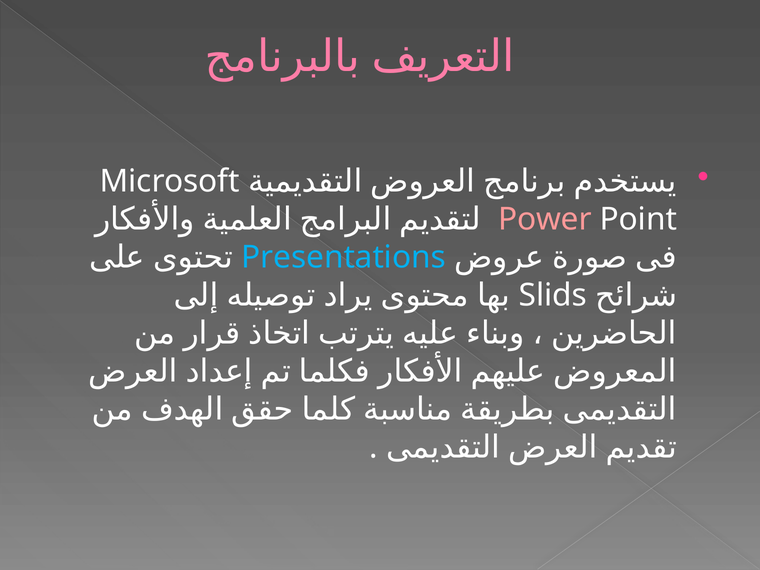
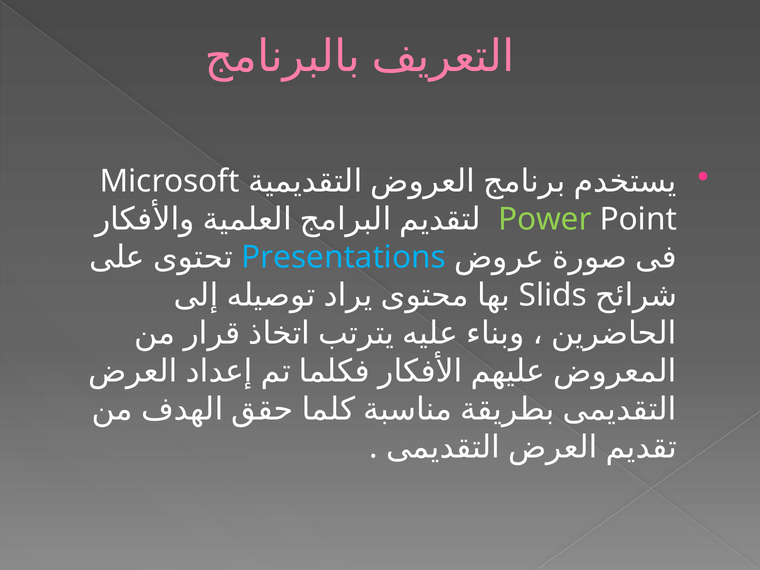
Power colour: pink -> light green (545, 219)
